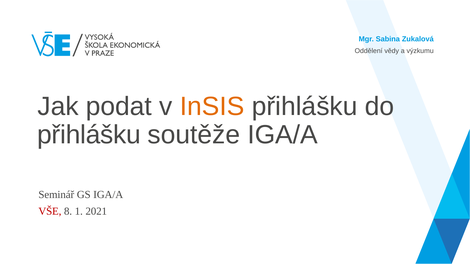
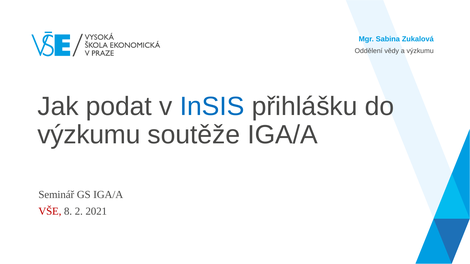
InSIS colour: orange -> blue (212, 107)
přihlášku: přihlášku -> výzkumu (89, 135)
1: 1 -> 2 (79, 211)
